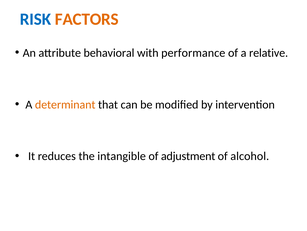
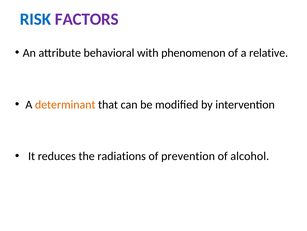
FACTORS colour: orange -> purple (87, 19)
performance: performance -> phenomenon (193, 53)
intangible: intangible -> radiations (122, 156)
adjustment: adjustment -> prevention (188, 156)
